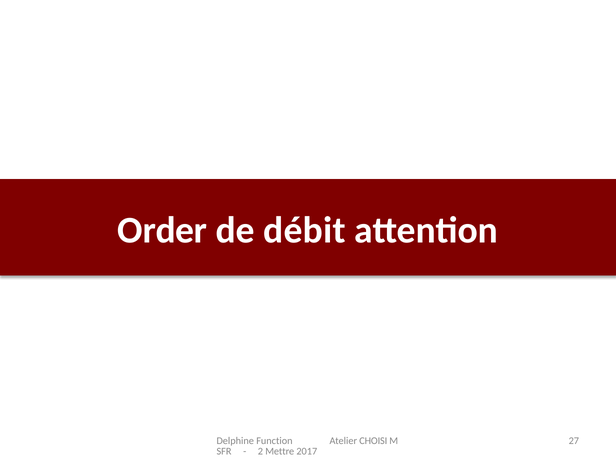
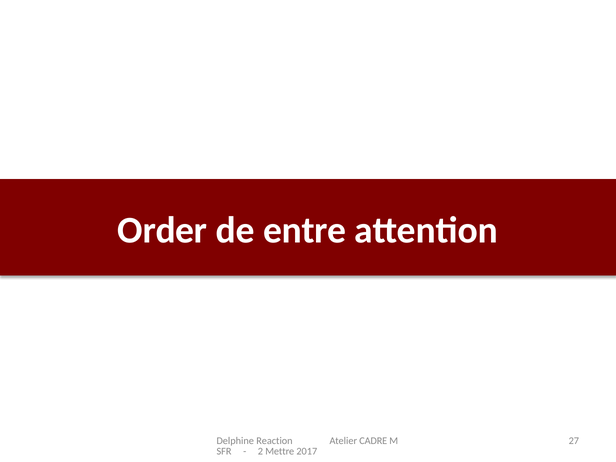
débit: débit -> entre (305, 230)
Function: Function -> Reaction (274, 441)
CHOISI: CHOISI -> CADRE (373, 441)
